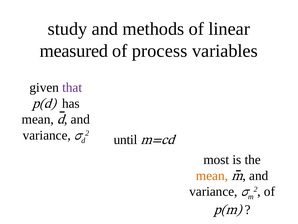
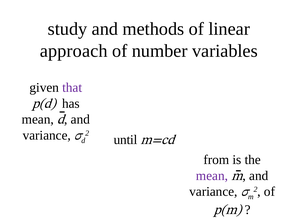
measured: measured -> approach (74, 51)
process: process -> number (160, 51)
most: most -> from (216, 159)
mean colour: orange -> purple (212, 175)
